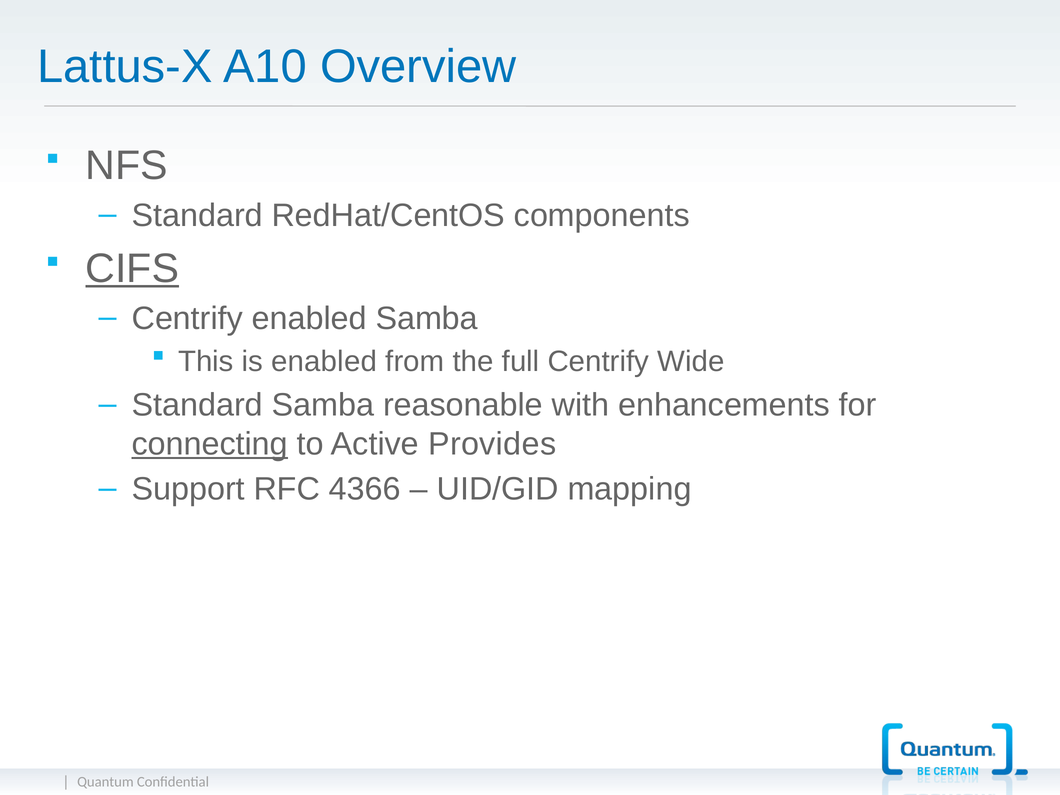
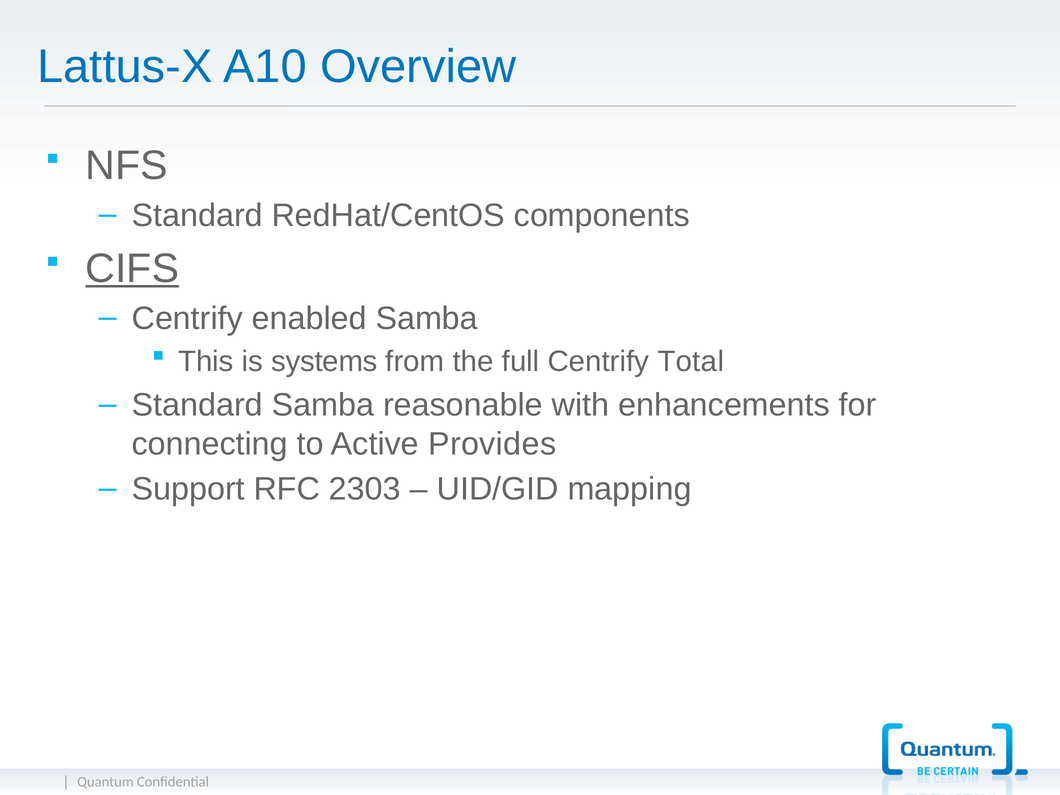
is enabled: enabled -> systems (324, 361)
Wide: Wide -> Total (691, 361)
connecting underline: present -> none (210, 444)
4366: 4366 -> 2303 (365, 489)
